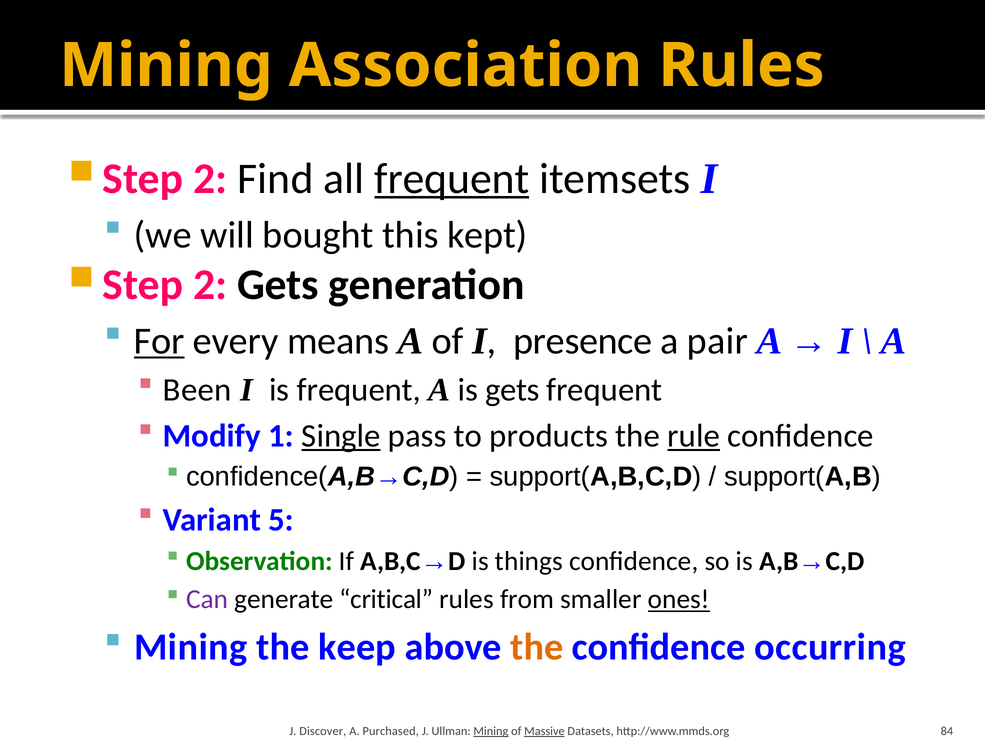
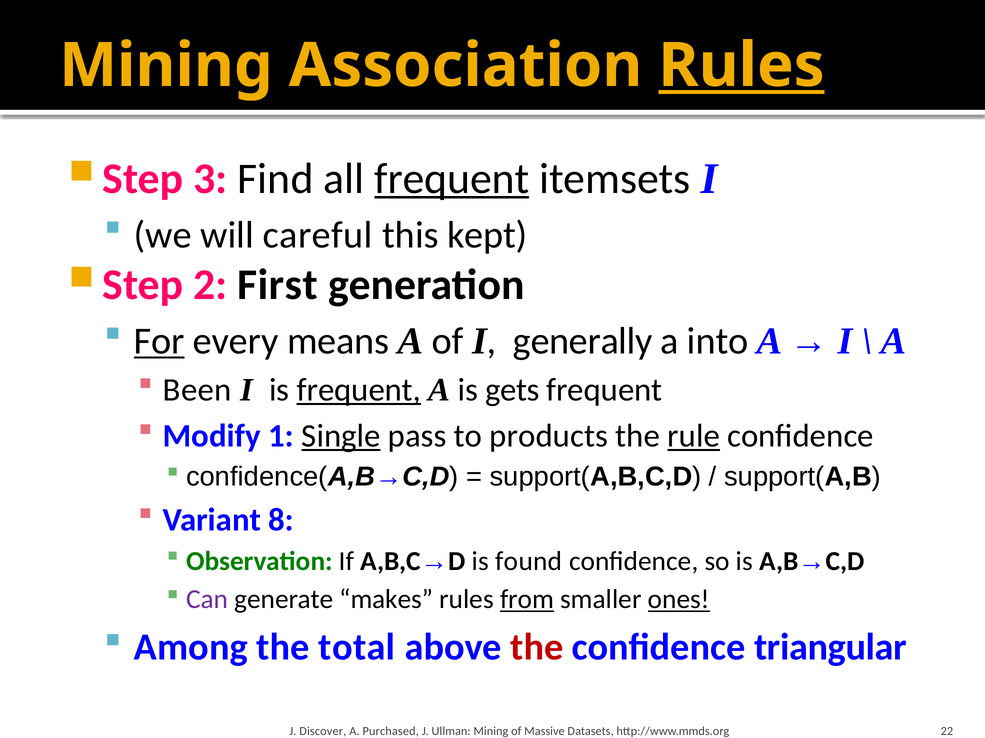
Rules underline: none -> present (741, 66)
2: 2 -> 3 (210, 179)
bought: bought -> careful (318, 235)
2 Gets: Gets -> First (278, 285)
presence: presence -> generally (583, 341)
pair: pair -> into (718, 341)
frequent underline: none -> present (359, 390)
5: 5 -> 8 (281, 520)
things: things -> found (529, 562)
critical: critical -> makes (386, 600)
from underline: none -> present (527, 600)
Mining: Mining -> Among (191, 648)
keep: keep -> total (357, 648)
the colour: orange -> red (537, 648)
occurring: occurring -> triangular (830, 648)
Mining underline: present -> none (491, 732)
Massive underline: present -> none (544, 732)
84: 84 -> 22 (947, 732)
